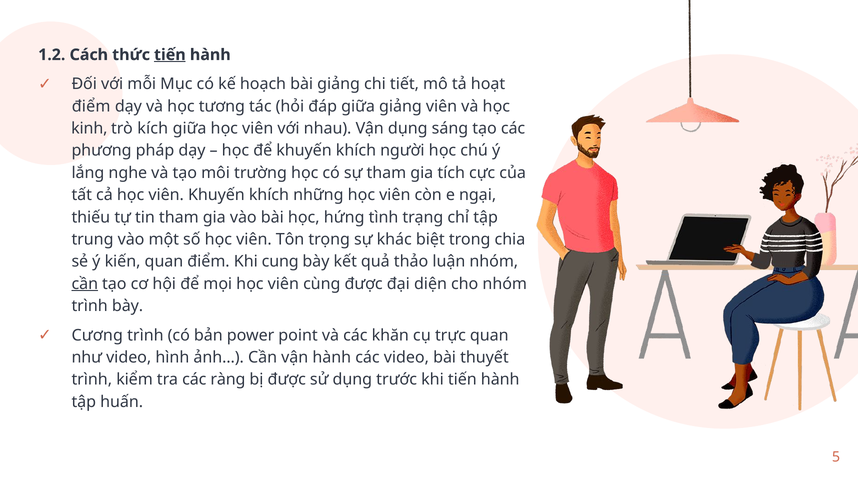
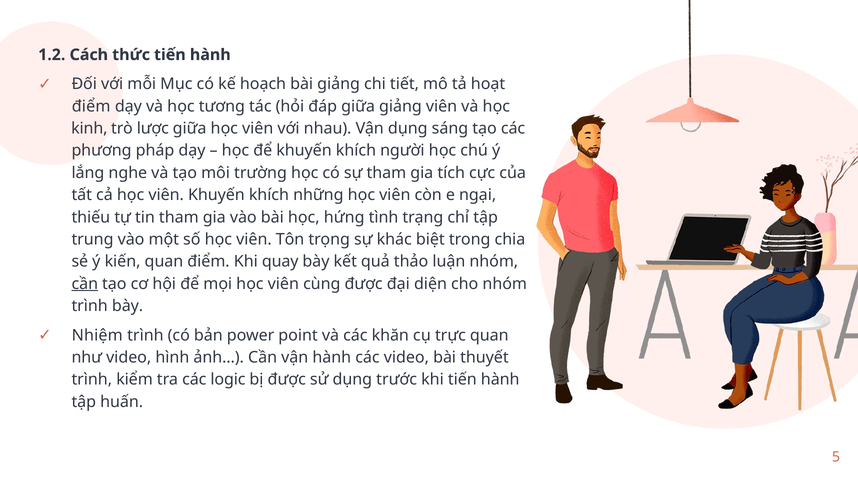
tiến underline: present -> none (170, 55)
kích: kích -> lược (153, 128)
cung: cung -> quay (280, 261)
Cương: Cương -> Nhiệm (97, 335)
ràng: ràng -> logic (228, 379)
